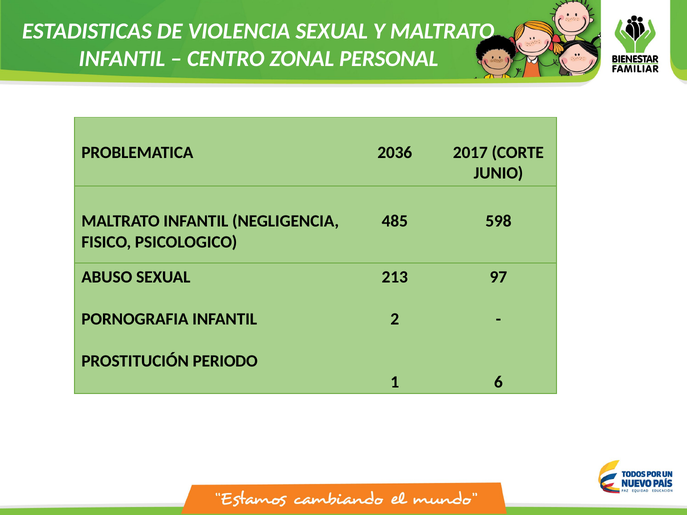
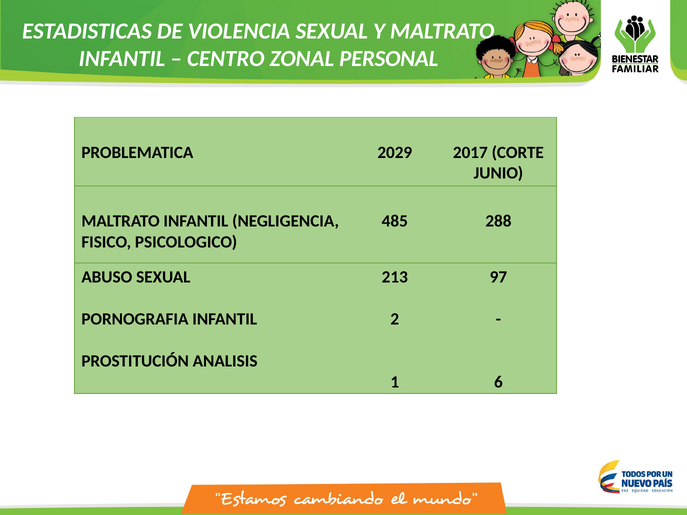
2036: 2036 -> 2029 (395, 152)
598: 598 -> 288 (498, 221)
PERIODO: PERIODO -> ANALISIS (225, 361)
